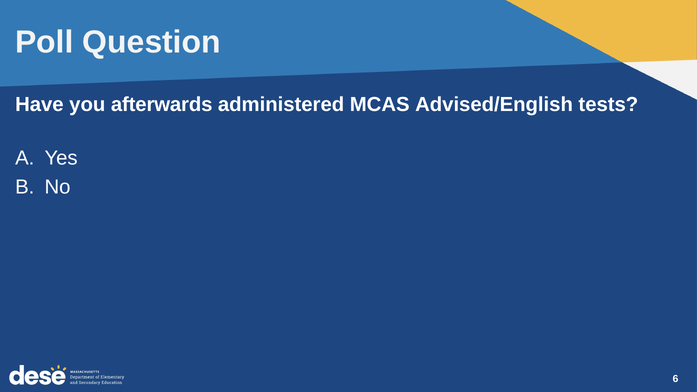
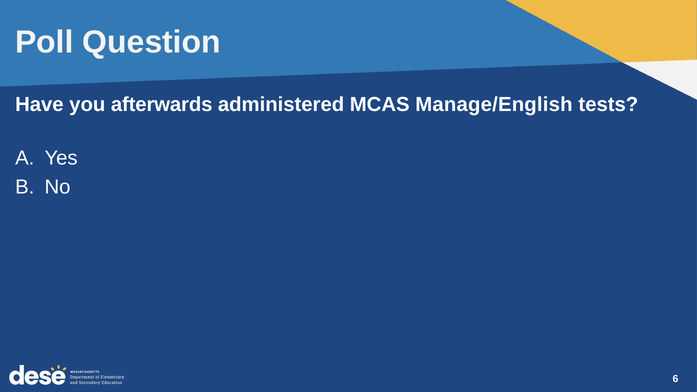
Advised/English: Advised/English -> Manage/English (494, 104)
